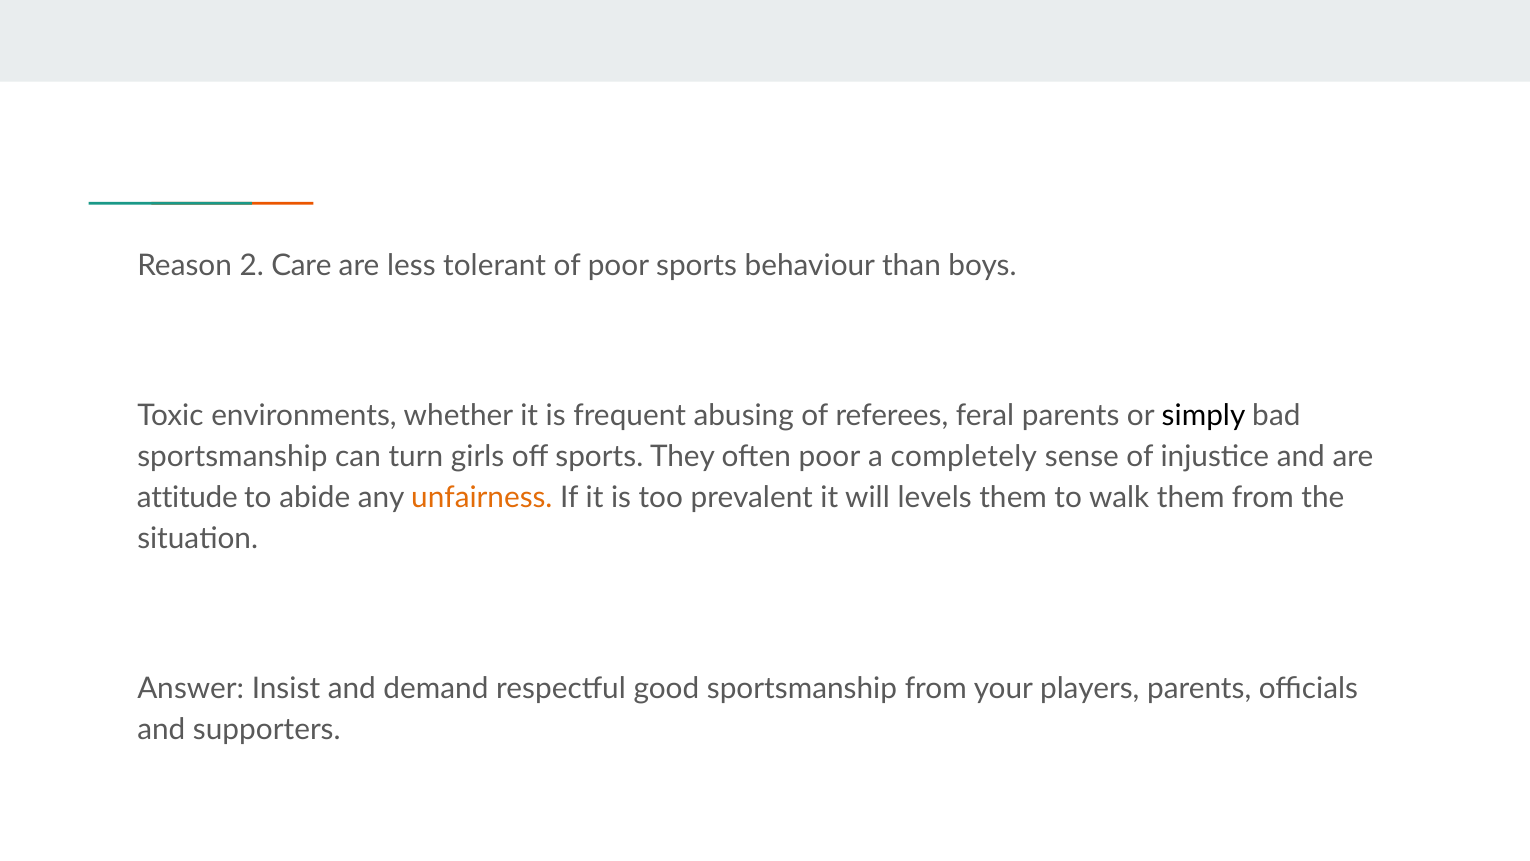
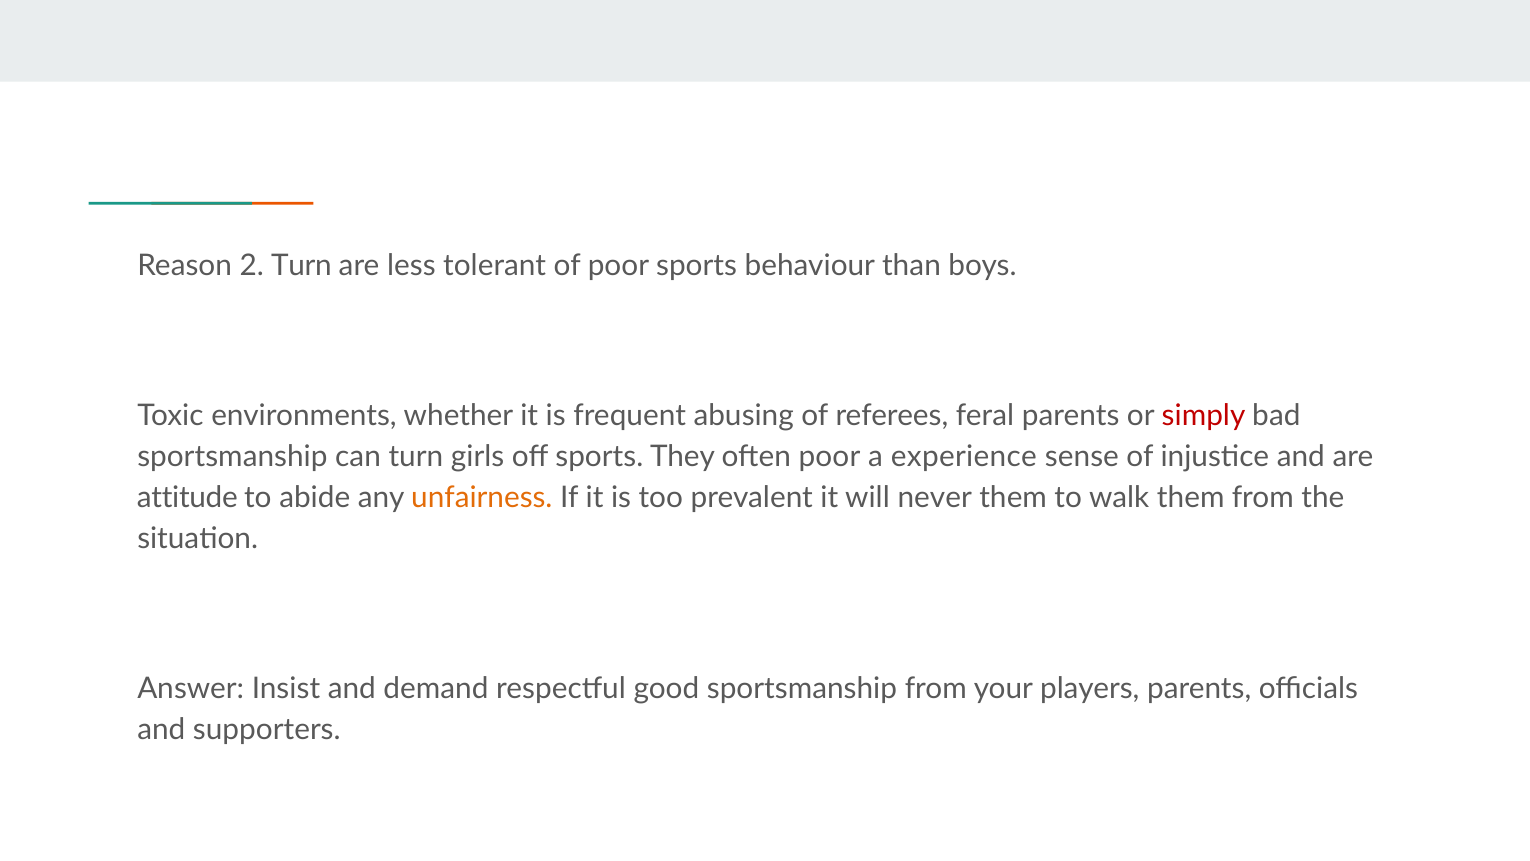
2 Care: Care -> Turn (301, 266)
simply colour: black -> red (1204, 416)
completely: completely -> experience (964, 457)
levels: levels -> never (935, 498)
